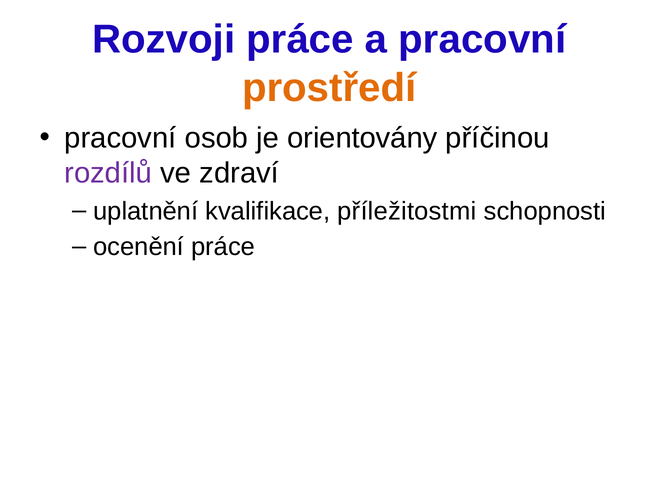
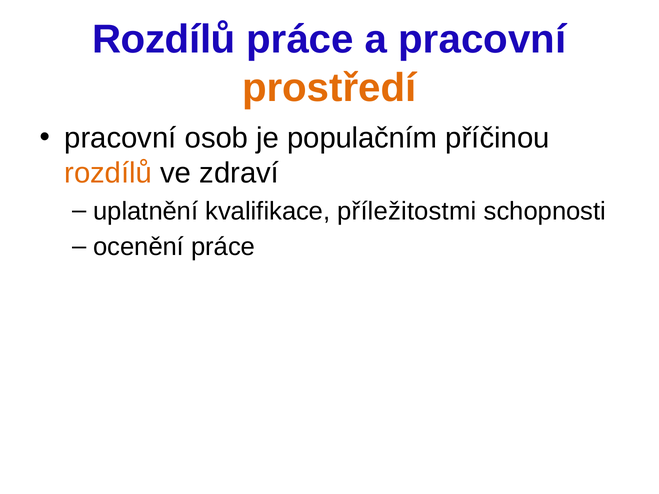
Rozvoji: Rozvoji -> Rozdílů (164, 40)
orientovány: orientovány -> populačním (362, 138)
rozdílů colour: purple -> orange (108, 173)
